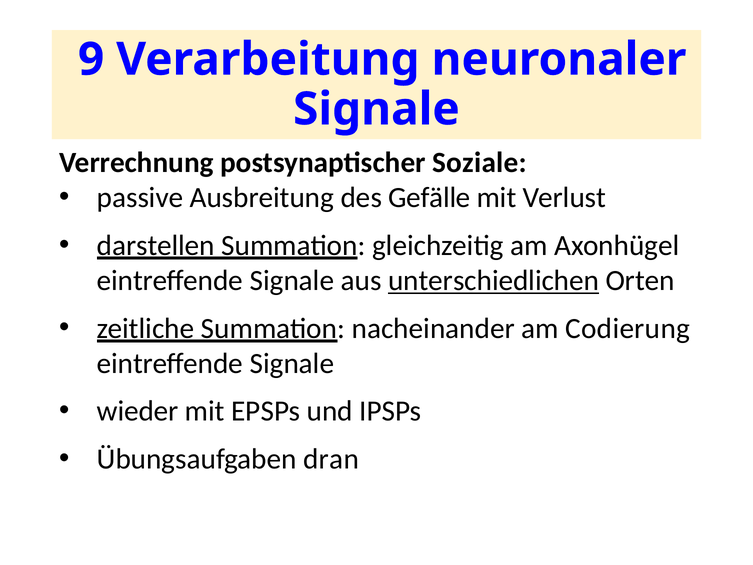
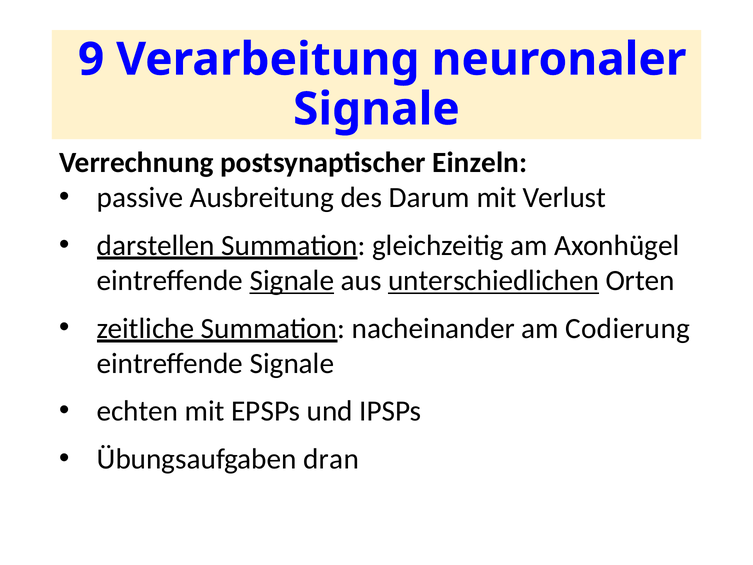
Soziale: Soziale -> Einzeln (480, 163)
Gefälle: Gefälle -> Darum (429, 198)
Signale underline: none -> present (292, 281)
wieder: wieder -> echten (138, 411)
